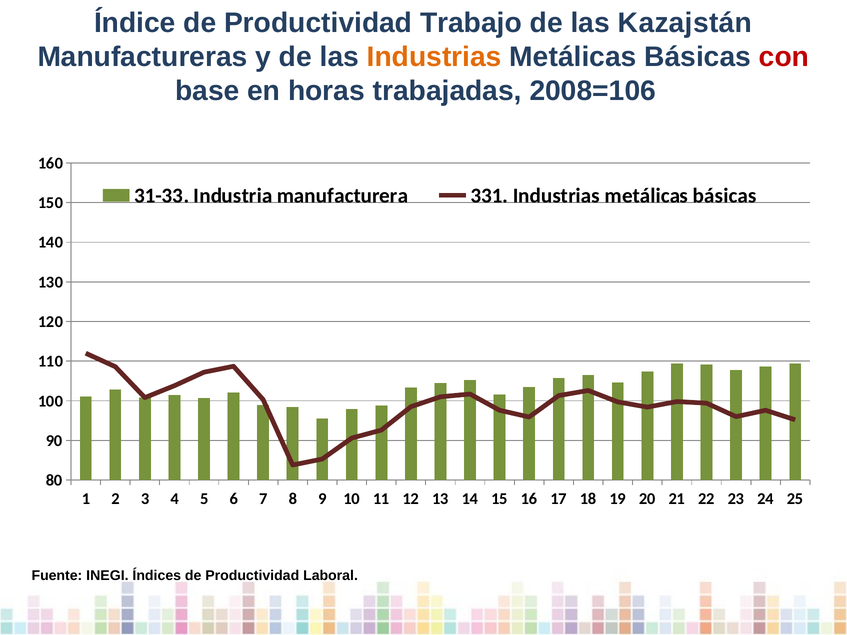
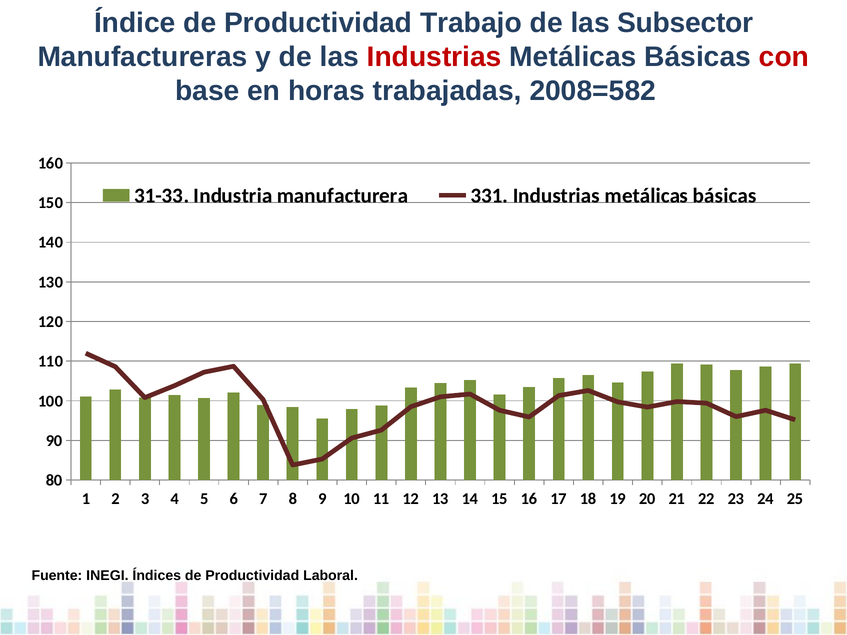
Kazajstán: Kazajstán -> Subsector (685, 23)
Industrias colour: orange -> red (434, 57)
2008=106: 2008=106 -> 2008=582 (593, 91)
